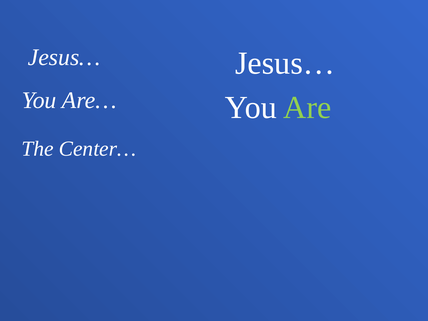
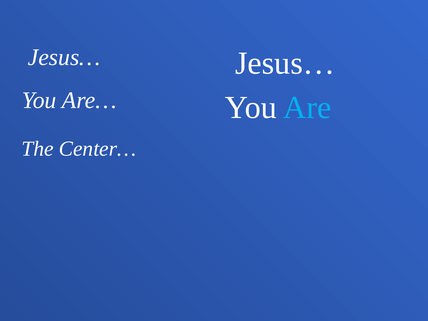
Are colour: light green -> light blue (307, 108)
